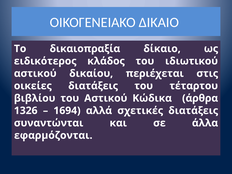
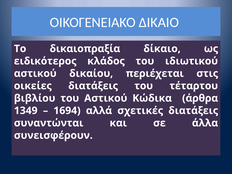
1326: 1326 -> 1349 (26, 111)
εφαρμόζονται: εφαρμόζονται -> συνεισφέρουν (53, 135)
